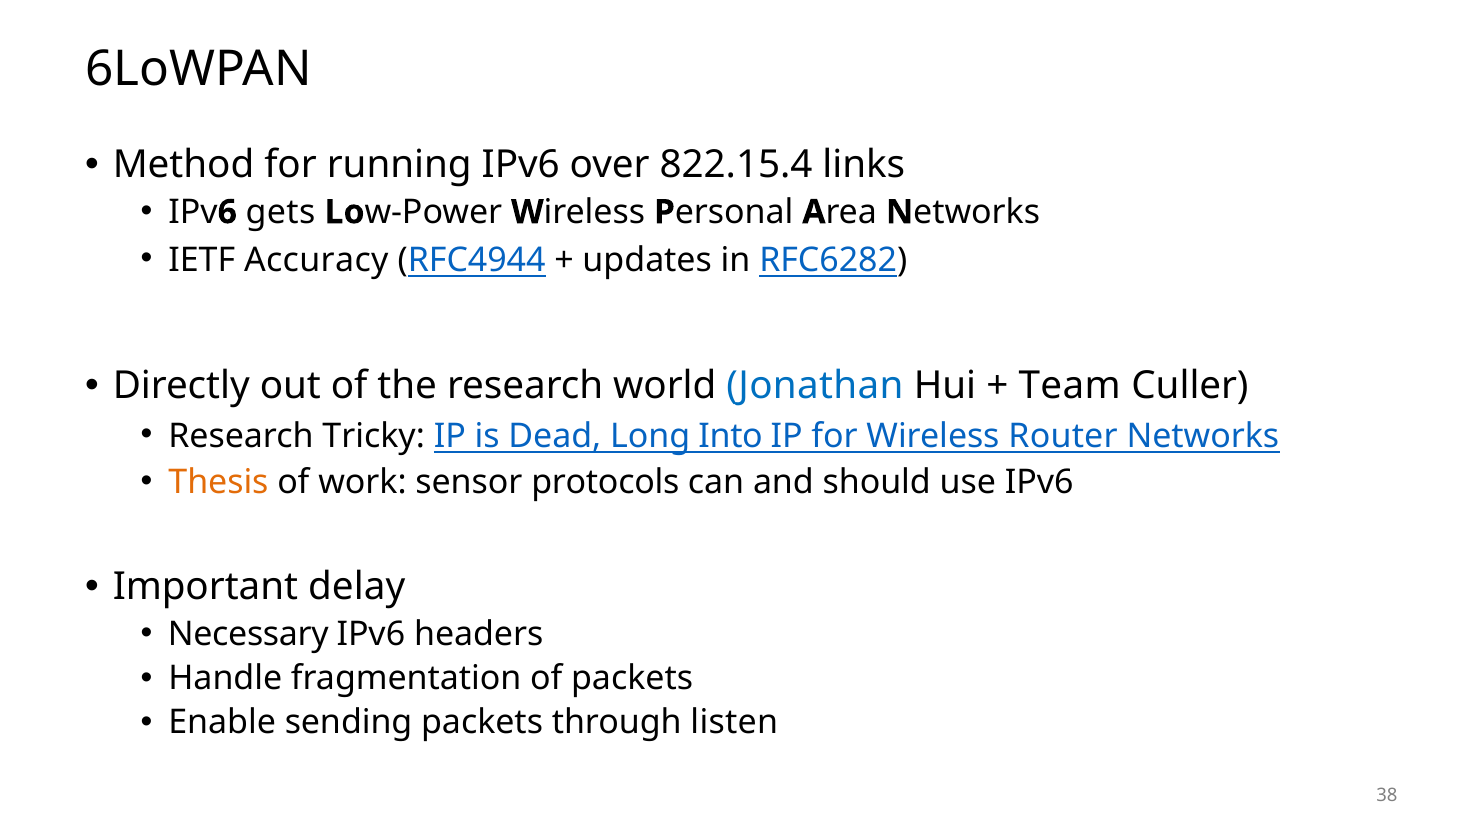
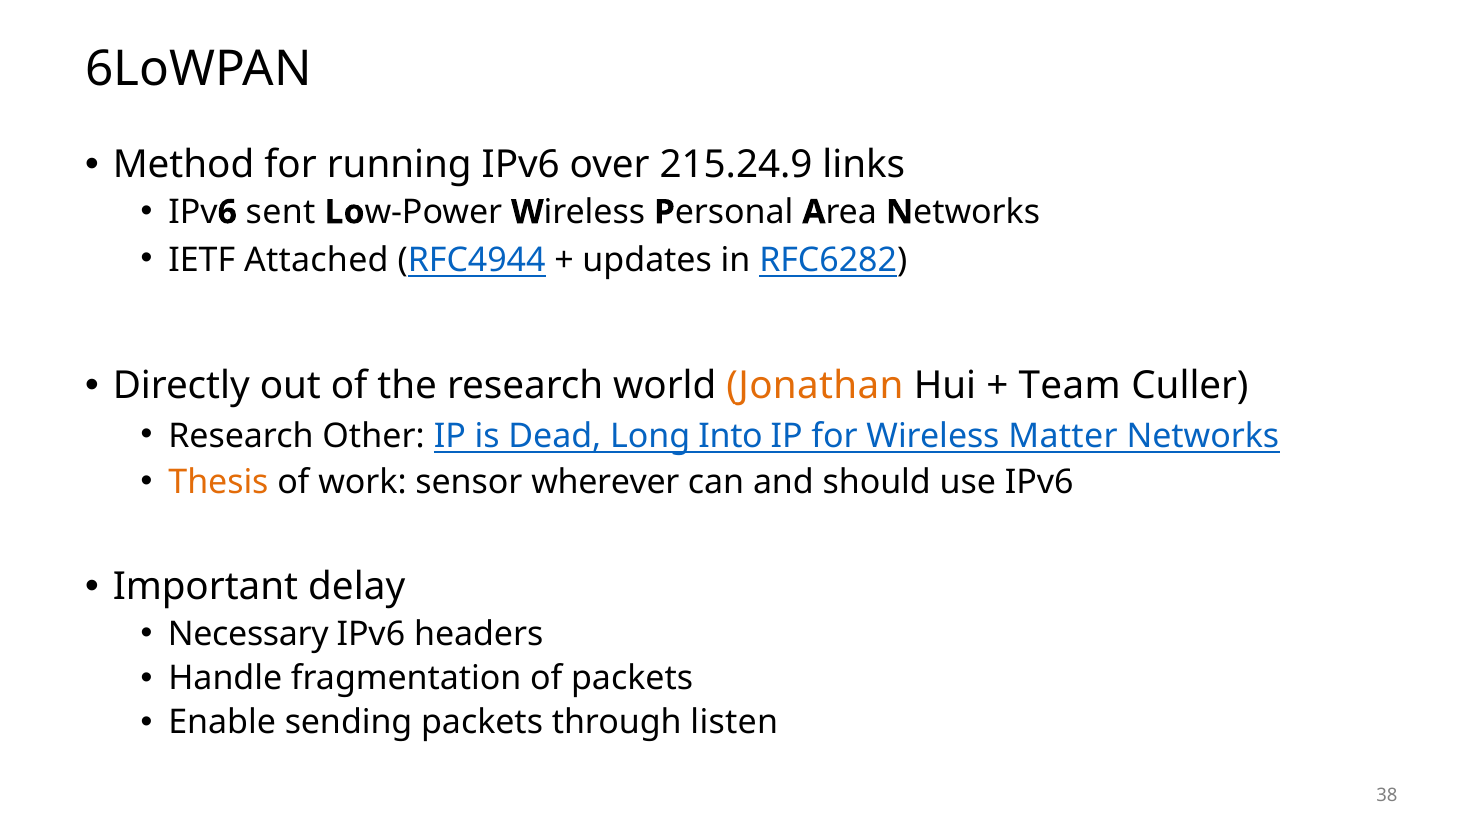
822.15.4: 822.15.4 -> 215.24.9 (736, 165)
gets: gets -> sent (281, 212)
Accuracy: Accuracy -> Attached (316, 261)
Jonathan colour: blue -> orange (815, 386)
Tricky: Tricky -> Other (374, 437)
Router: Router -> Matter (1063, 437)
protocols: protocols -> wherever (605, 482)
